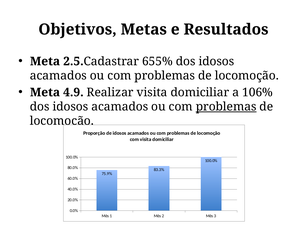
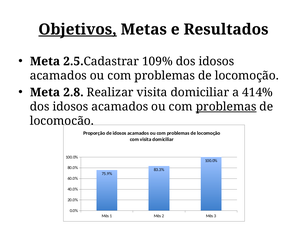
Objetivos underline: none -> present (78, 29)
655%: 655% -> 109% (157, 61)
4.9: 4.9 -> 2.8 (73, 92)
106%: 106% -> 414% (258, 92)
